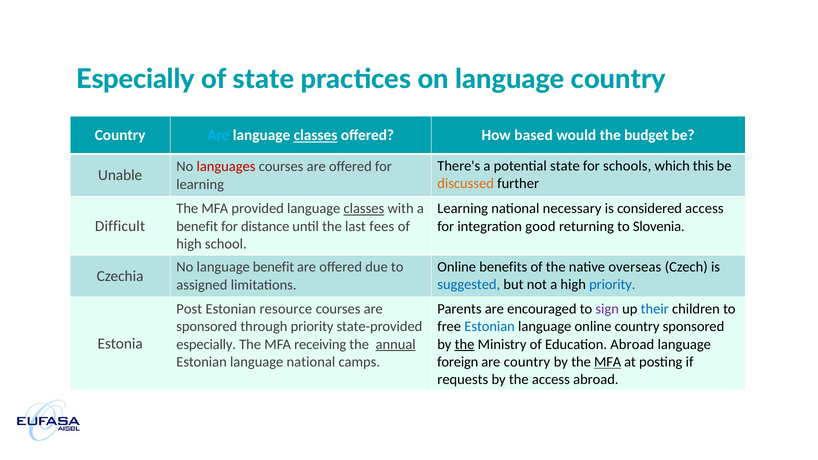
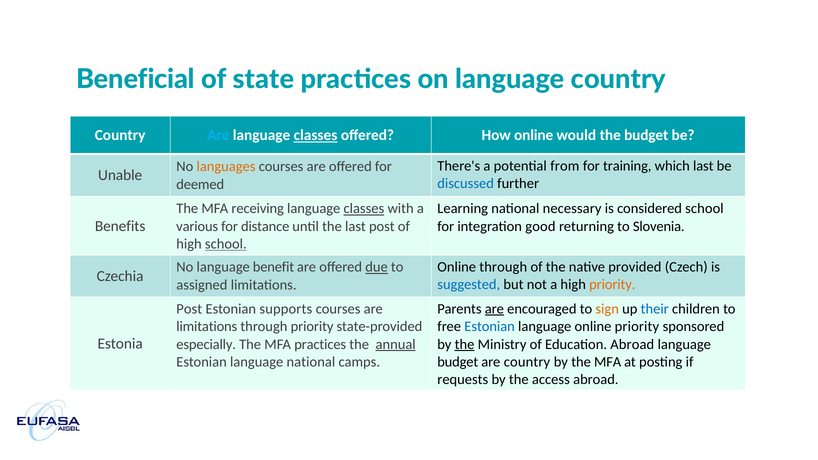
Especially: Especially -> Beneficial (135, 79)
How based: based -> online (534, 135)
potential state: state -> from (565, 166)
schools: schools -> training (627, 166)
which this: this -> last (703, 166)
languages colour: red -> orange (226, 167)
discussed colour: orange -> blue (466, 184)
learning: learning -> deemed (200, 184)
provided: provided -> receiving (258, 209)
considered access: access -> school (704, 209)
Difficult: Difficult -> Benefits (120, 226)
benefit: benefit -> various (197, 226)
last fees: fees -> post (382, 226)
school underline: none -> present (226, 244)
Online benefits: benefits -> through (503, 267)
overseas: overseas -> provided (635, 267)
due underline: none -> present (377, 267)
priority colour: blue -> orange (612, 285)
resource: resource -> supports (286, 309)
are underline: none -> present (494, 309)
sign colour: purple -> orange (607, 309)
sponsored: sponsored -> limitations (207, 327)
online country: country -> priority (637, 327)
MFA receiving: receiving -> practices (320, 344)
foreign: foreign -> budget (458, 362)
MFA underline: present -> none (608, 362)
